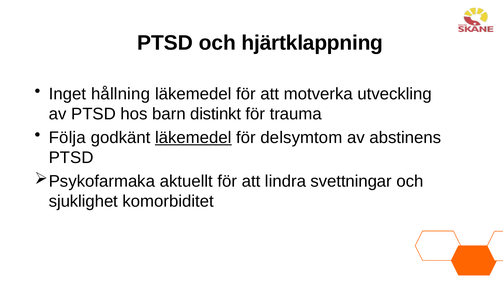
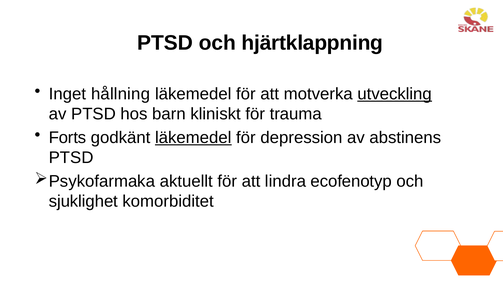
utveckling underline: none -> present (395, 94)
distinkt: distinkt -> kliniskt (216, 114)
Följa: Följa -> Forts (68, 138)
delsymtom: delsymtom -> depression (301, 138)
svettningar: svettningar -> ecofenotyp (351, 181)
